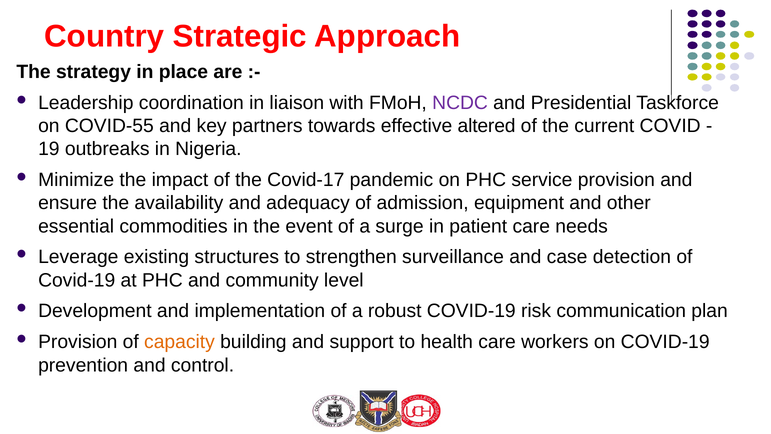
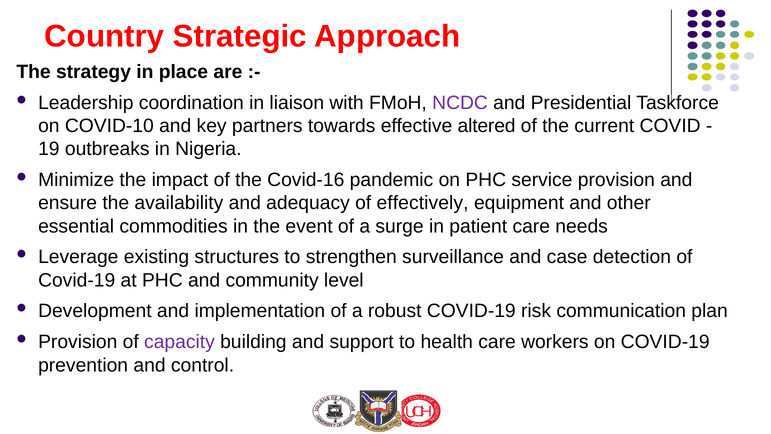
COVID-55: COVID-55 -> COVID-10 (109, 126)
Covid-17: Covid-17 -> Covid-16 (306, 180)
admission: admission -> effectively (423, 203)
capacity colour: orange -> purple (179, 342)
